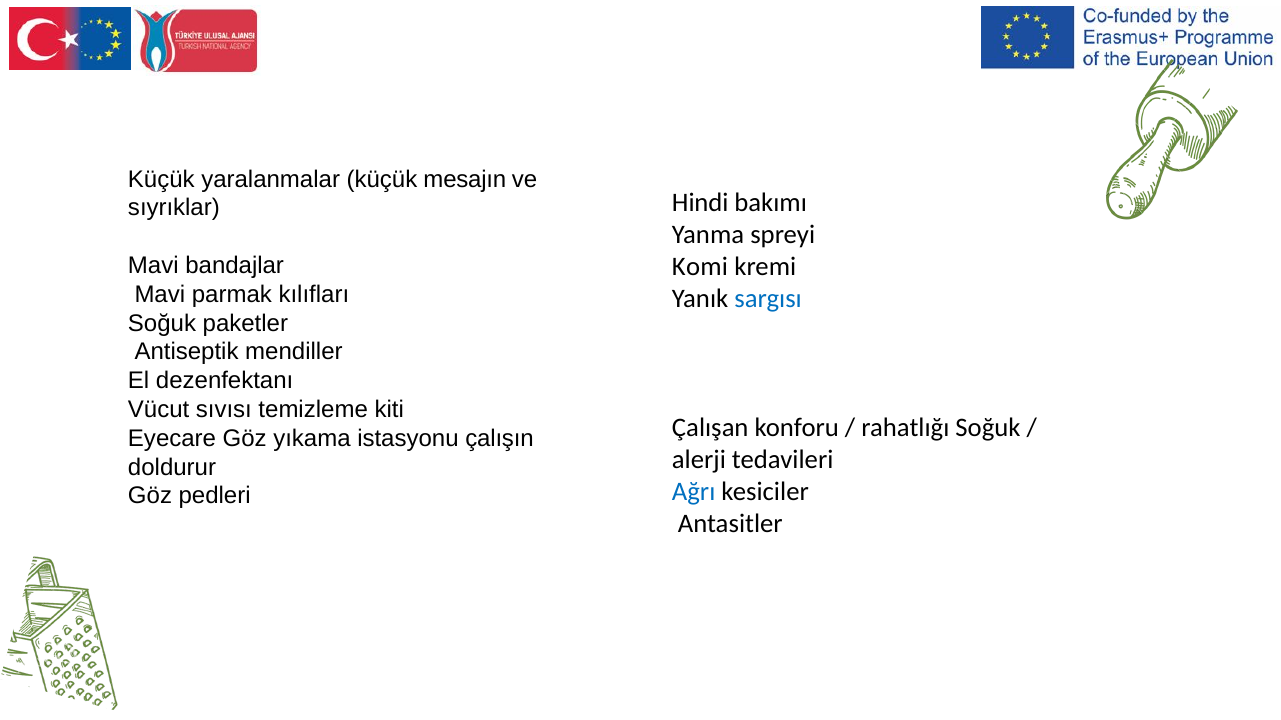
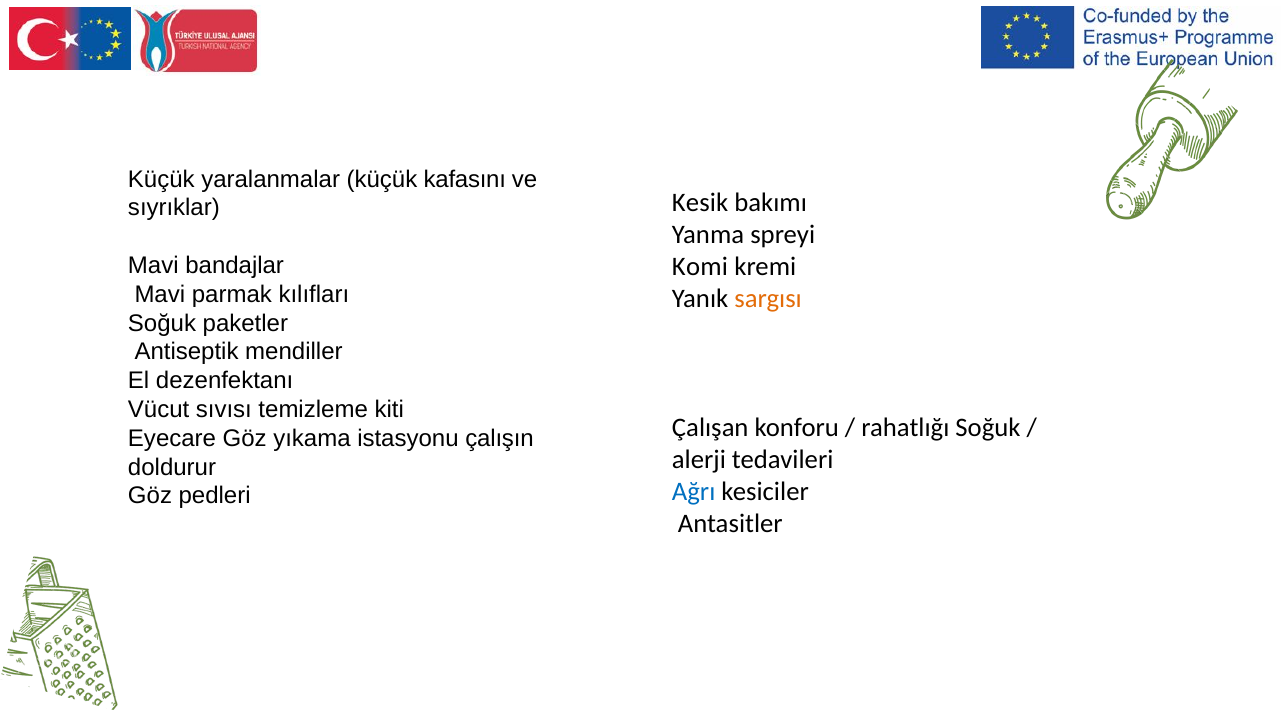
mesajın: mesajın -> kafasını (465, 179)
Hindi: Hindi -> Kesik (700, 203)
sargısı colour: blue -> orange (768, 299)
